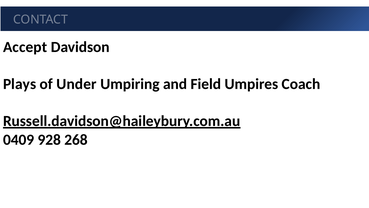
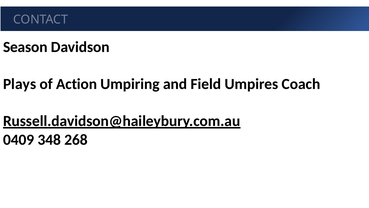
Accept: Accept -> Season (25, 47)
Under: Under -> Action (77, 84)
928: 928 -> 348 (49, 140)
